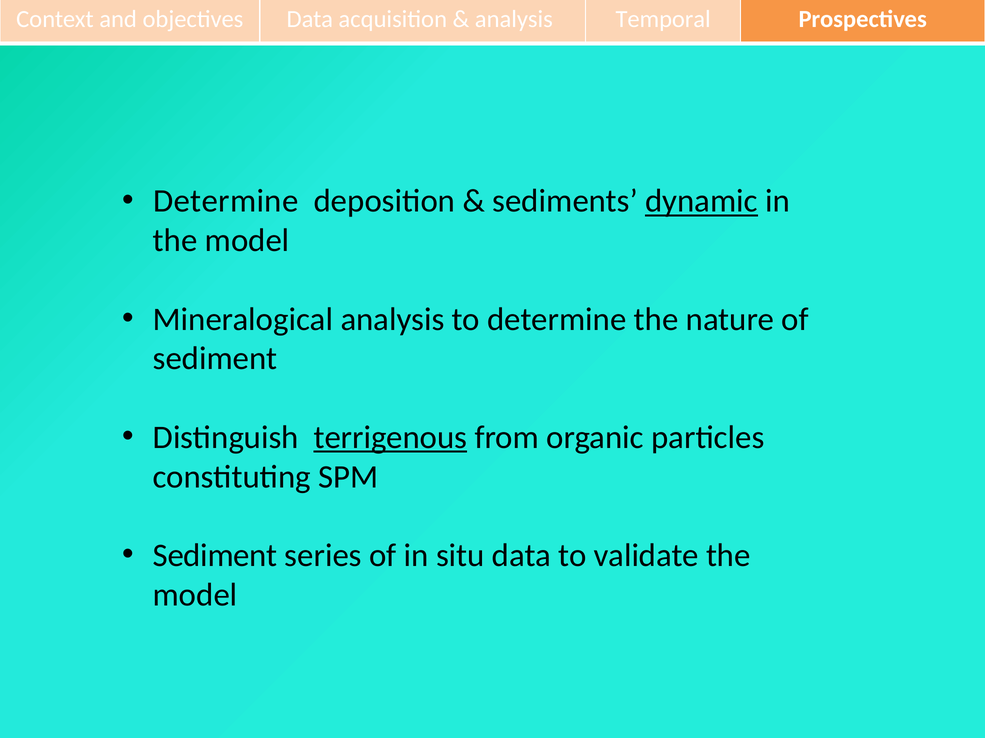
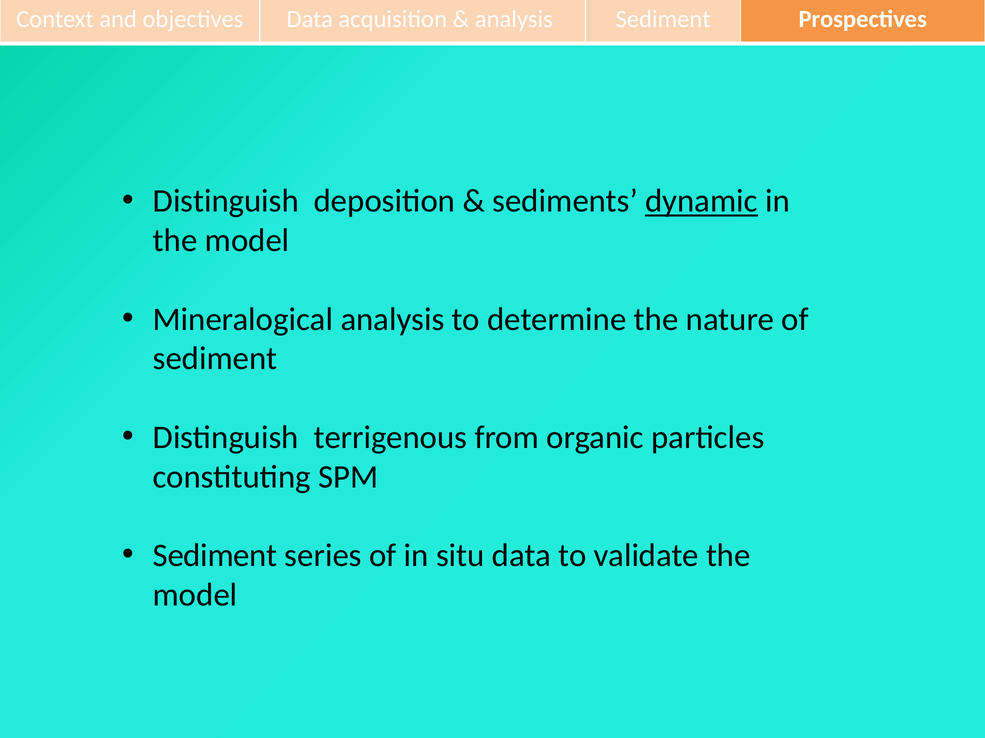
analysis Temporal: Temporal -> Sediment (663, 19)
Determine: Determine -> Distinguish (226, 201)
terrigenous underline: present -> none (390, 438)
